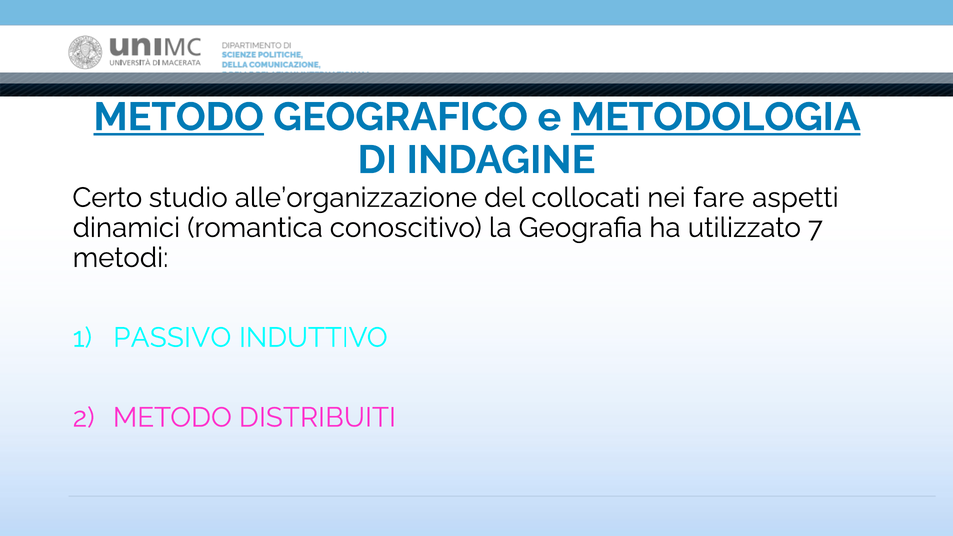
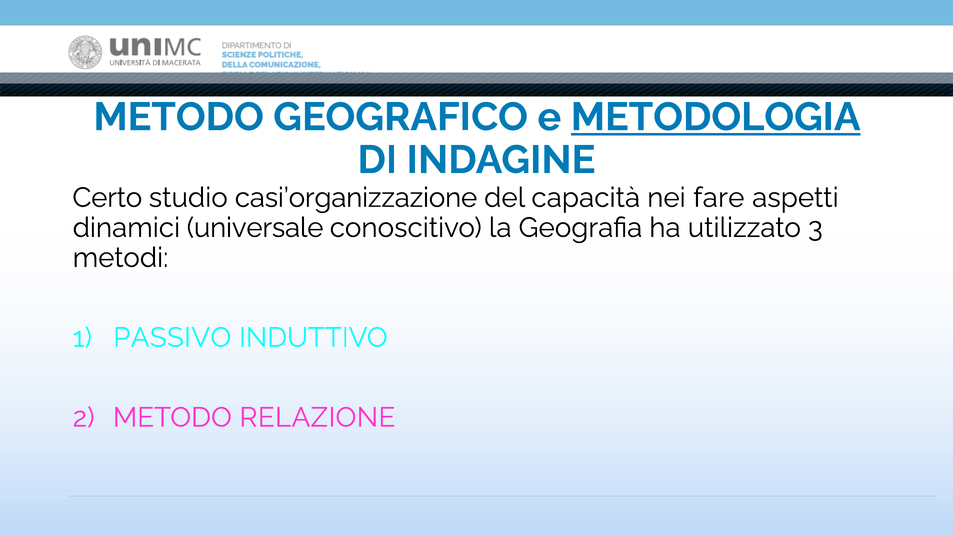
METODO underline: present -> none (179, 117)
alle’organizzazione: alle’organizzazione -> casi’organizzazione (356, 198)
collocati: collocati -> capacità (586, 198)
romantica: romantica -> universale (255, 228)
7: 7 -> 3 (815, 228)
DISTRIBUITI: DISTRIBUITI -> RELAZIONE (317, 418)
